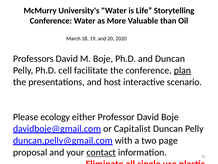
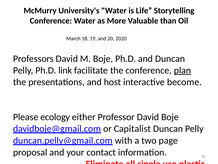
cell: cell -> link (65, 70)
scenario: scenario -> become (184, 82)
contact underline: present -> none (101, 152)
